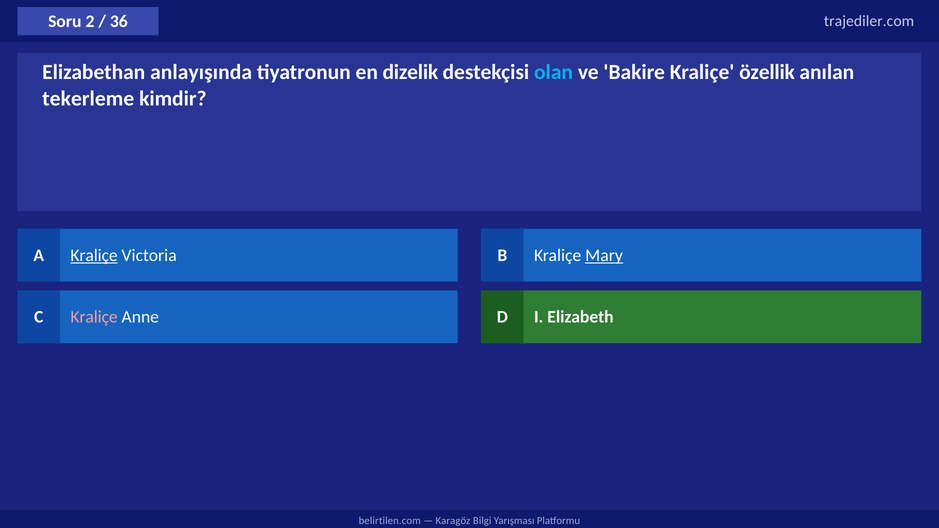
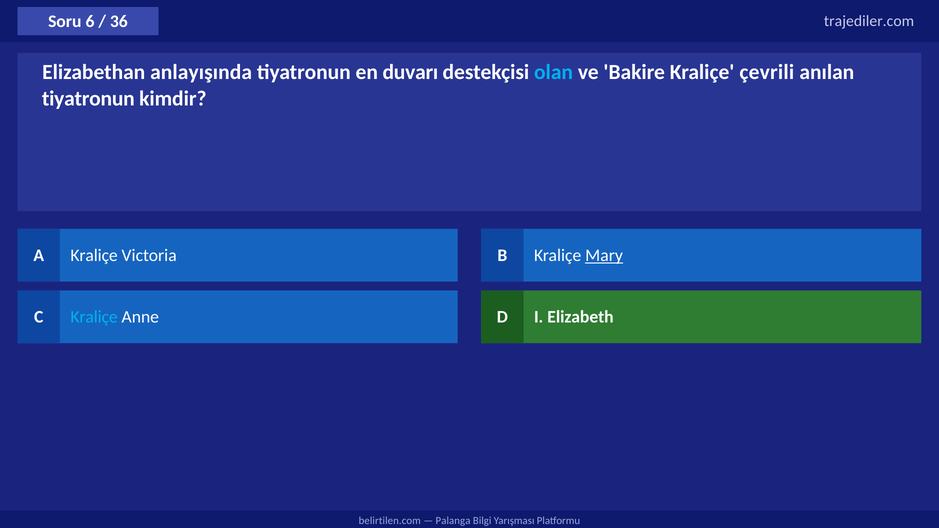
2: 2 -> 6 (90, 21)
dizelik: dizelik -> duvarı (410, 72)
özellik: özellik -> çevrili (767, 72)
tekerleme: tekerleme -> tiyatronun (88, 98)
Kraliçe underline: present -> none (94, 256)
Kraliçe colour: pink -> light blue (94, 317)
Karagöz: Karagöz -> Palanga (453, 521)
